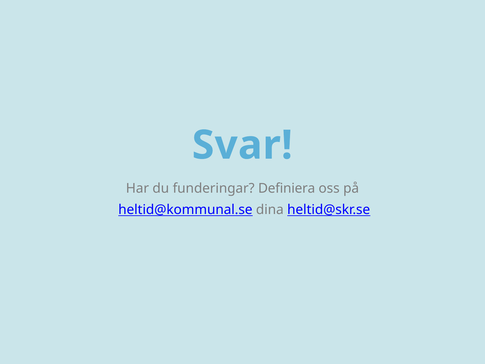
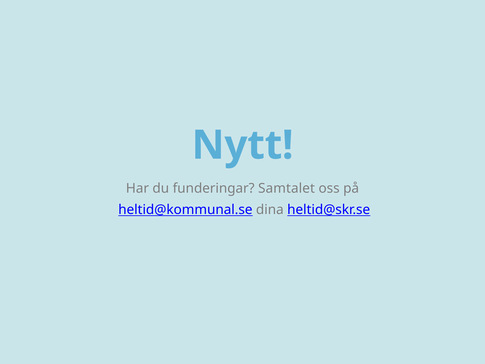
Svar: Svar -> Nytt (243, 145)
Definiera: Definiera -> Samtalet (287, 188)
